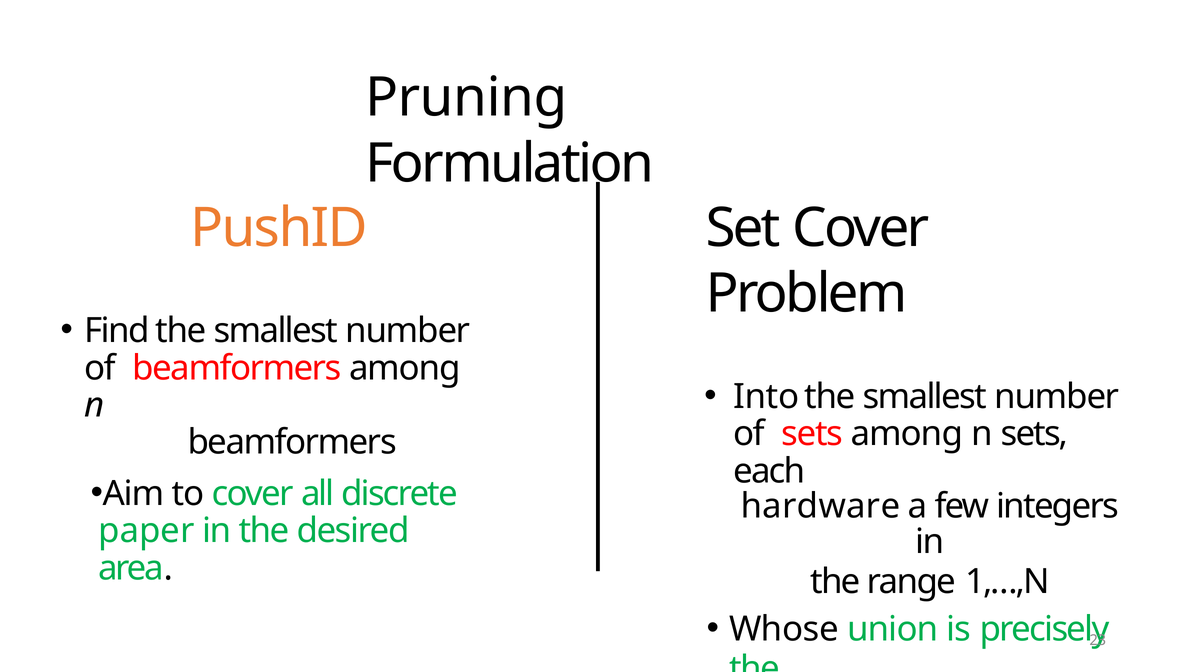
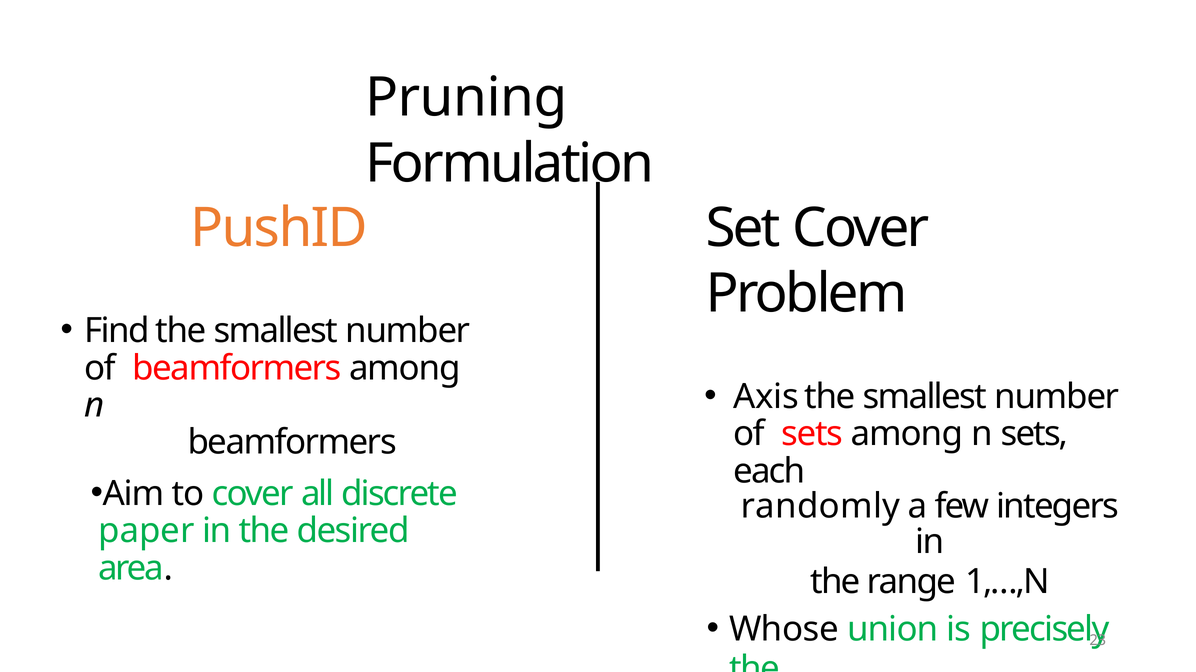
Into: Into -> Axis (766, 397)
hardware: hardware -> randomly (820, 507)
